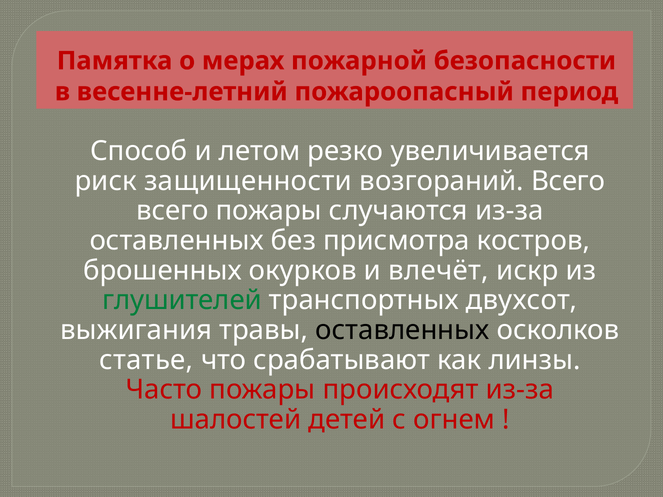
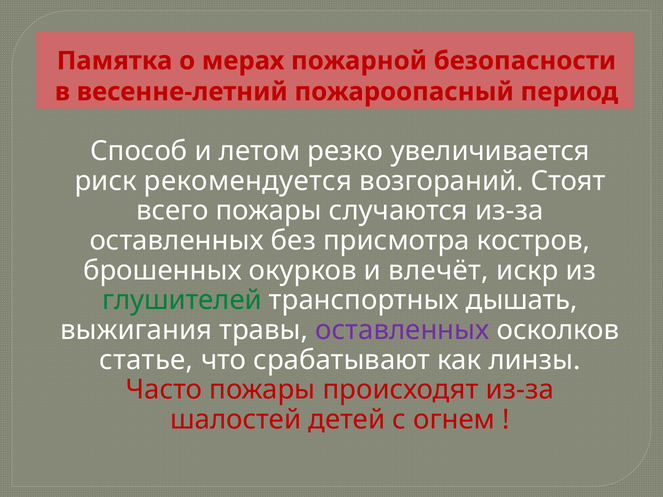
защищенности: защищенности -> рекомендуется (248, 181)
возгораний Всего: Всего -> Стоят (568, 181)
двухсот: двухсот -> дышать (522, 300)
оставленных colour: black -> purple (402, 330)
